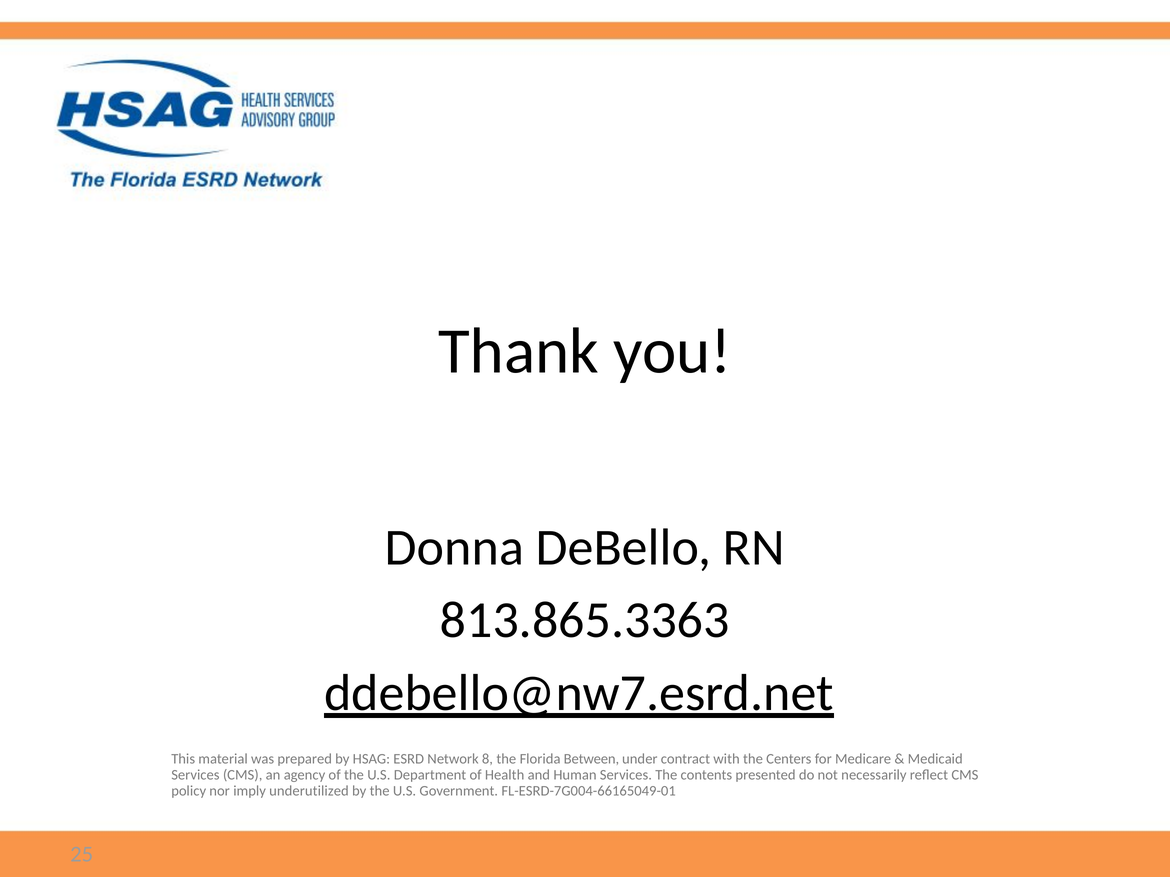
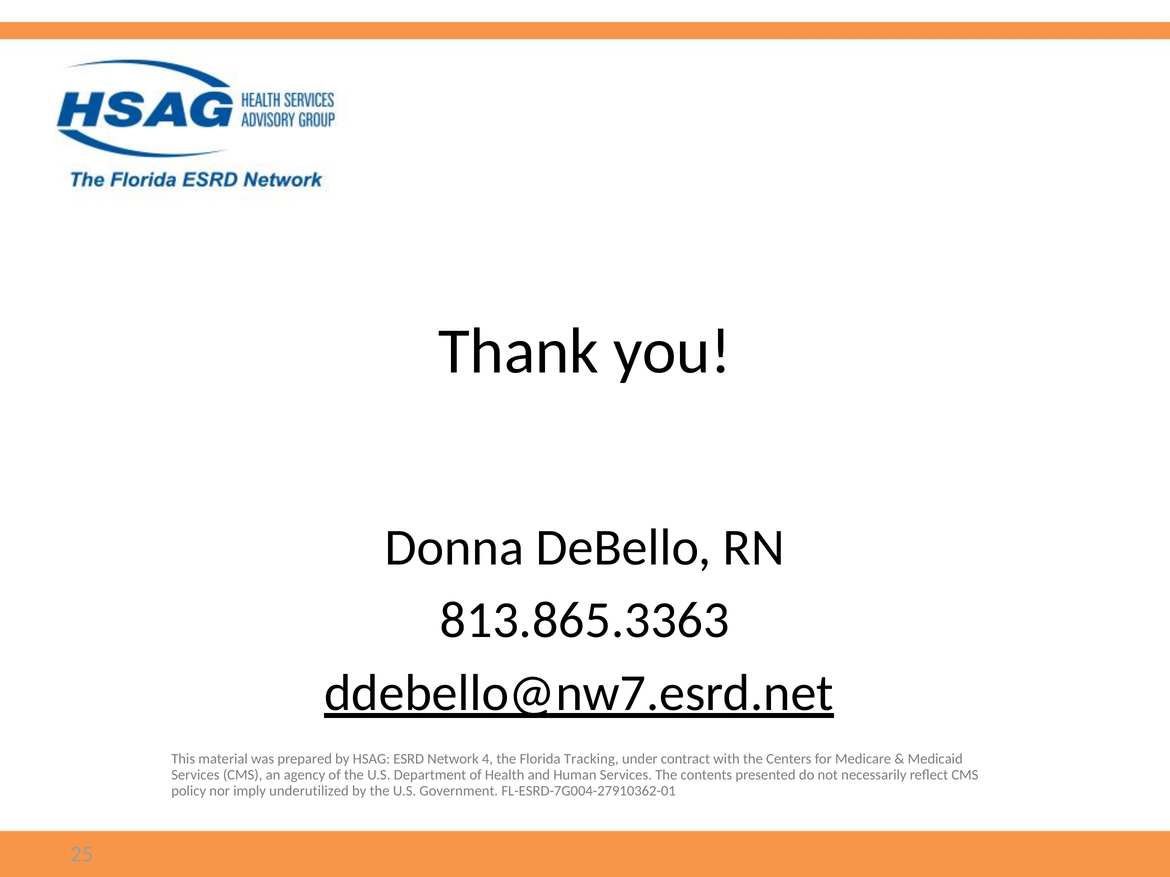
8: 8 -> 4 (487, 759)
Between: Between -> Tracking (591, 759)
FL-ESRD-7G004-66165049-01: FL-ESRD-7G004-66165049-01 -> FL-ESRD-7G004-27910362-01 (589, 791)
